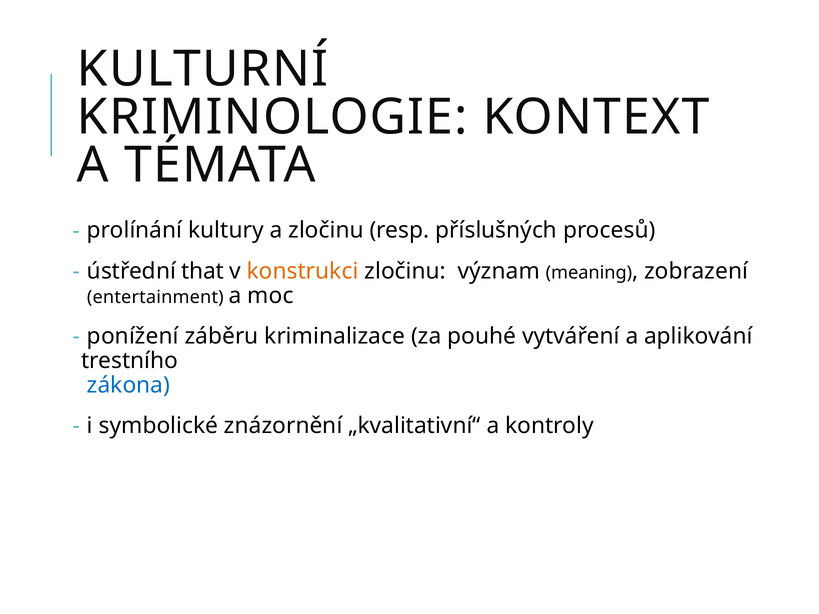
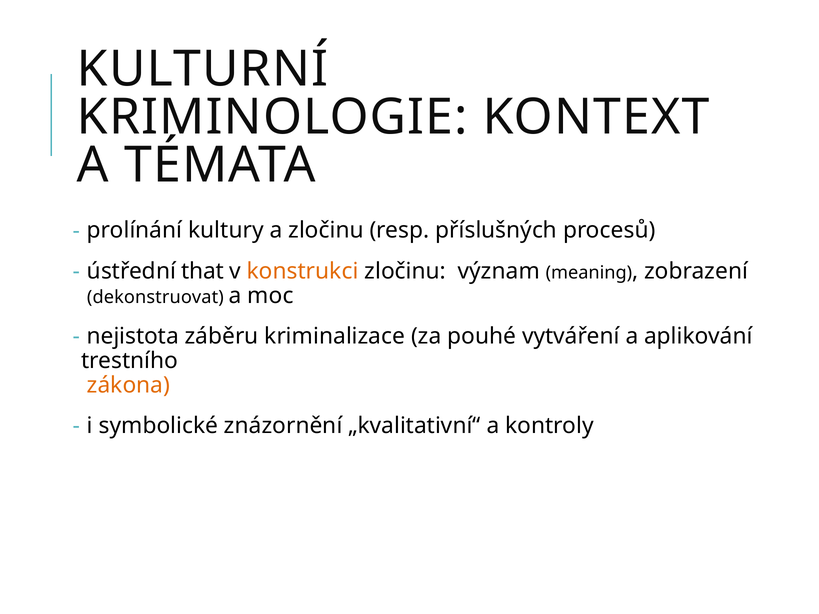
entertainment: entertainment -> dekonstruovat (155, 297)
ponížení: ponížení -> nejistota (133, 336)
zákona colour: blue -> orange (129, 385)
